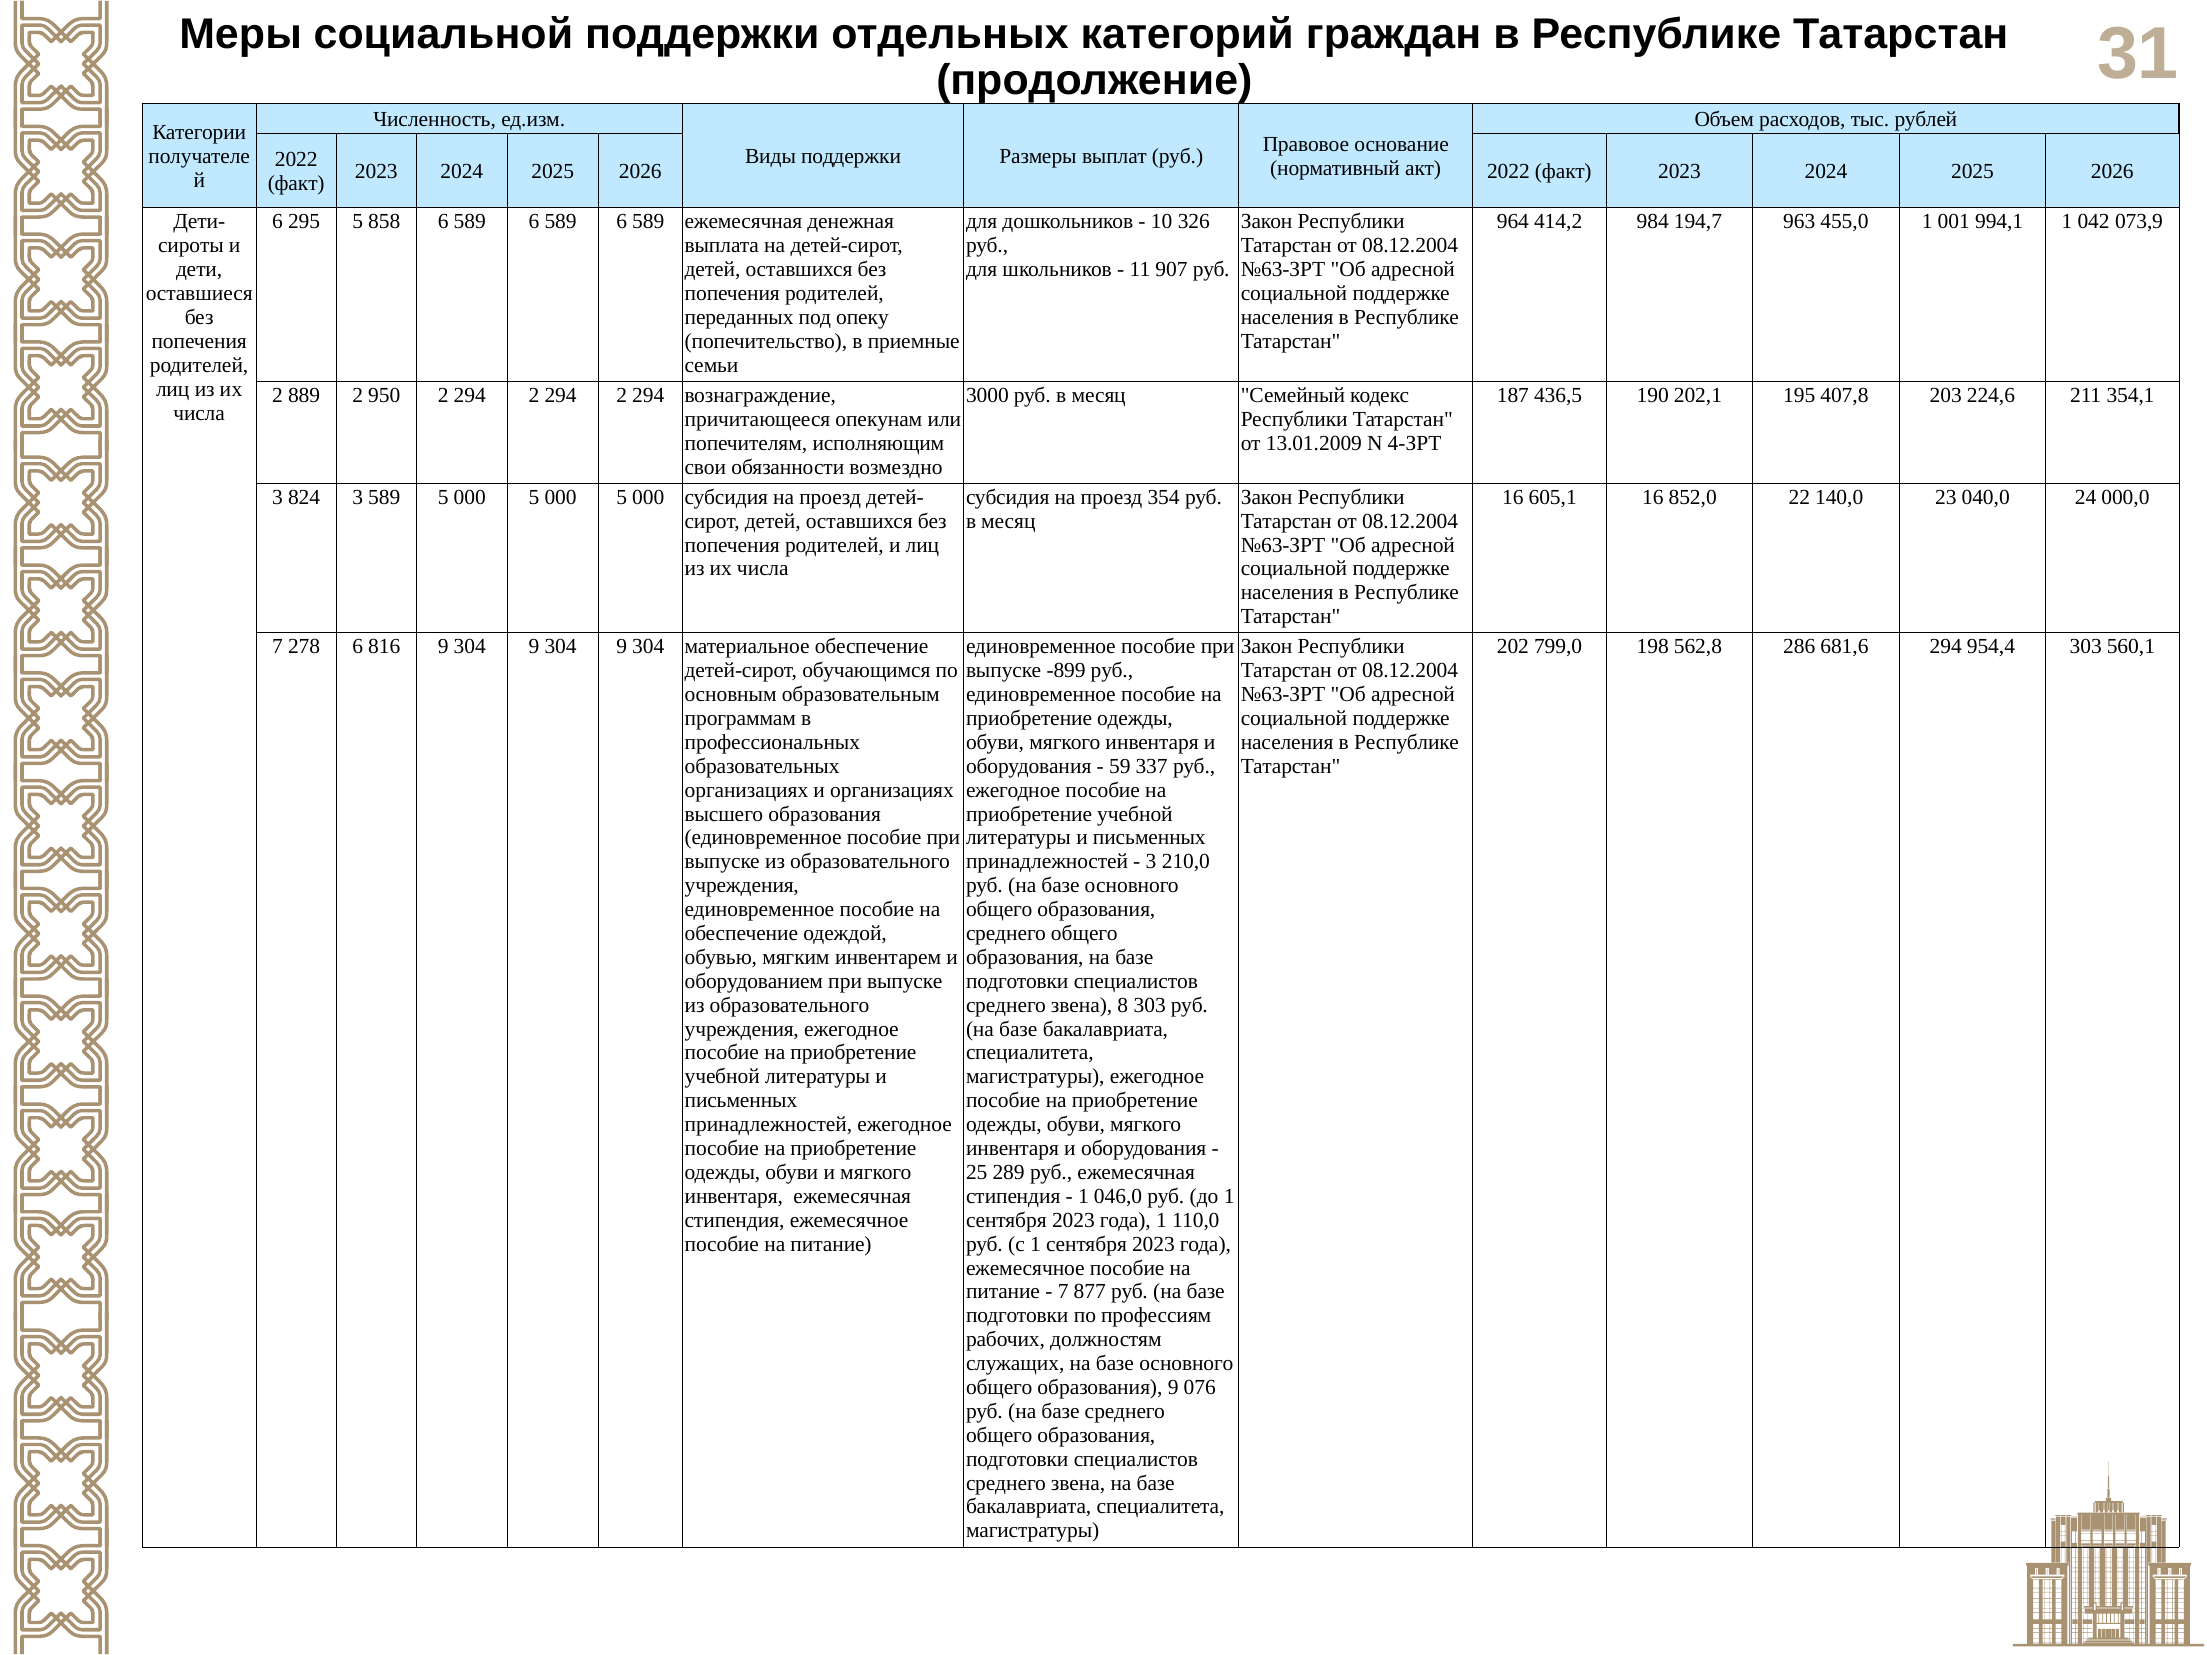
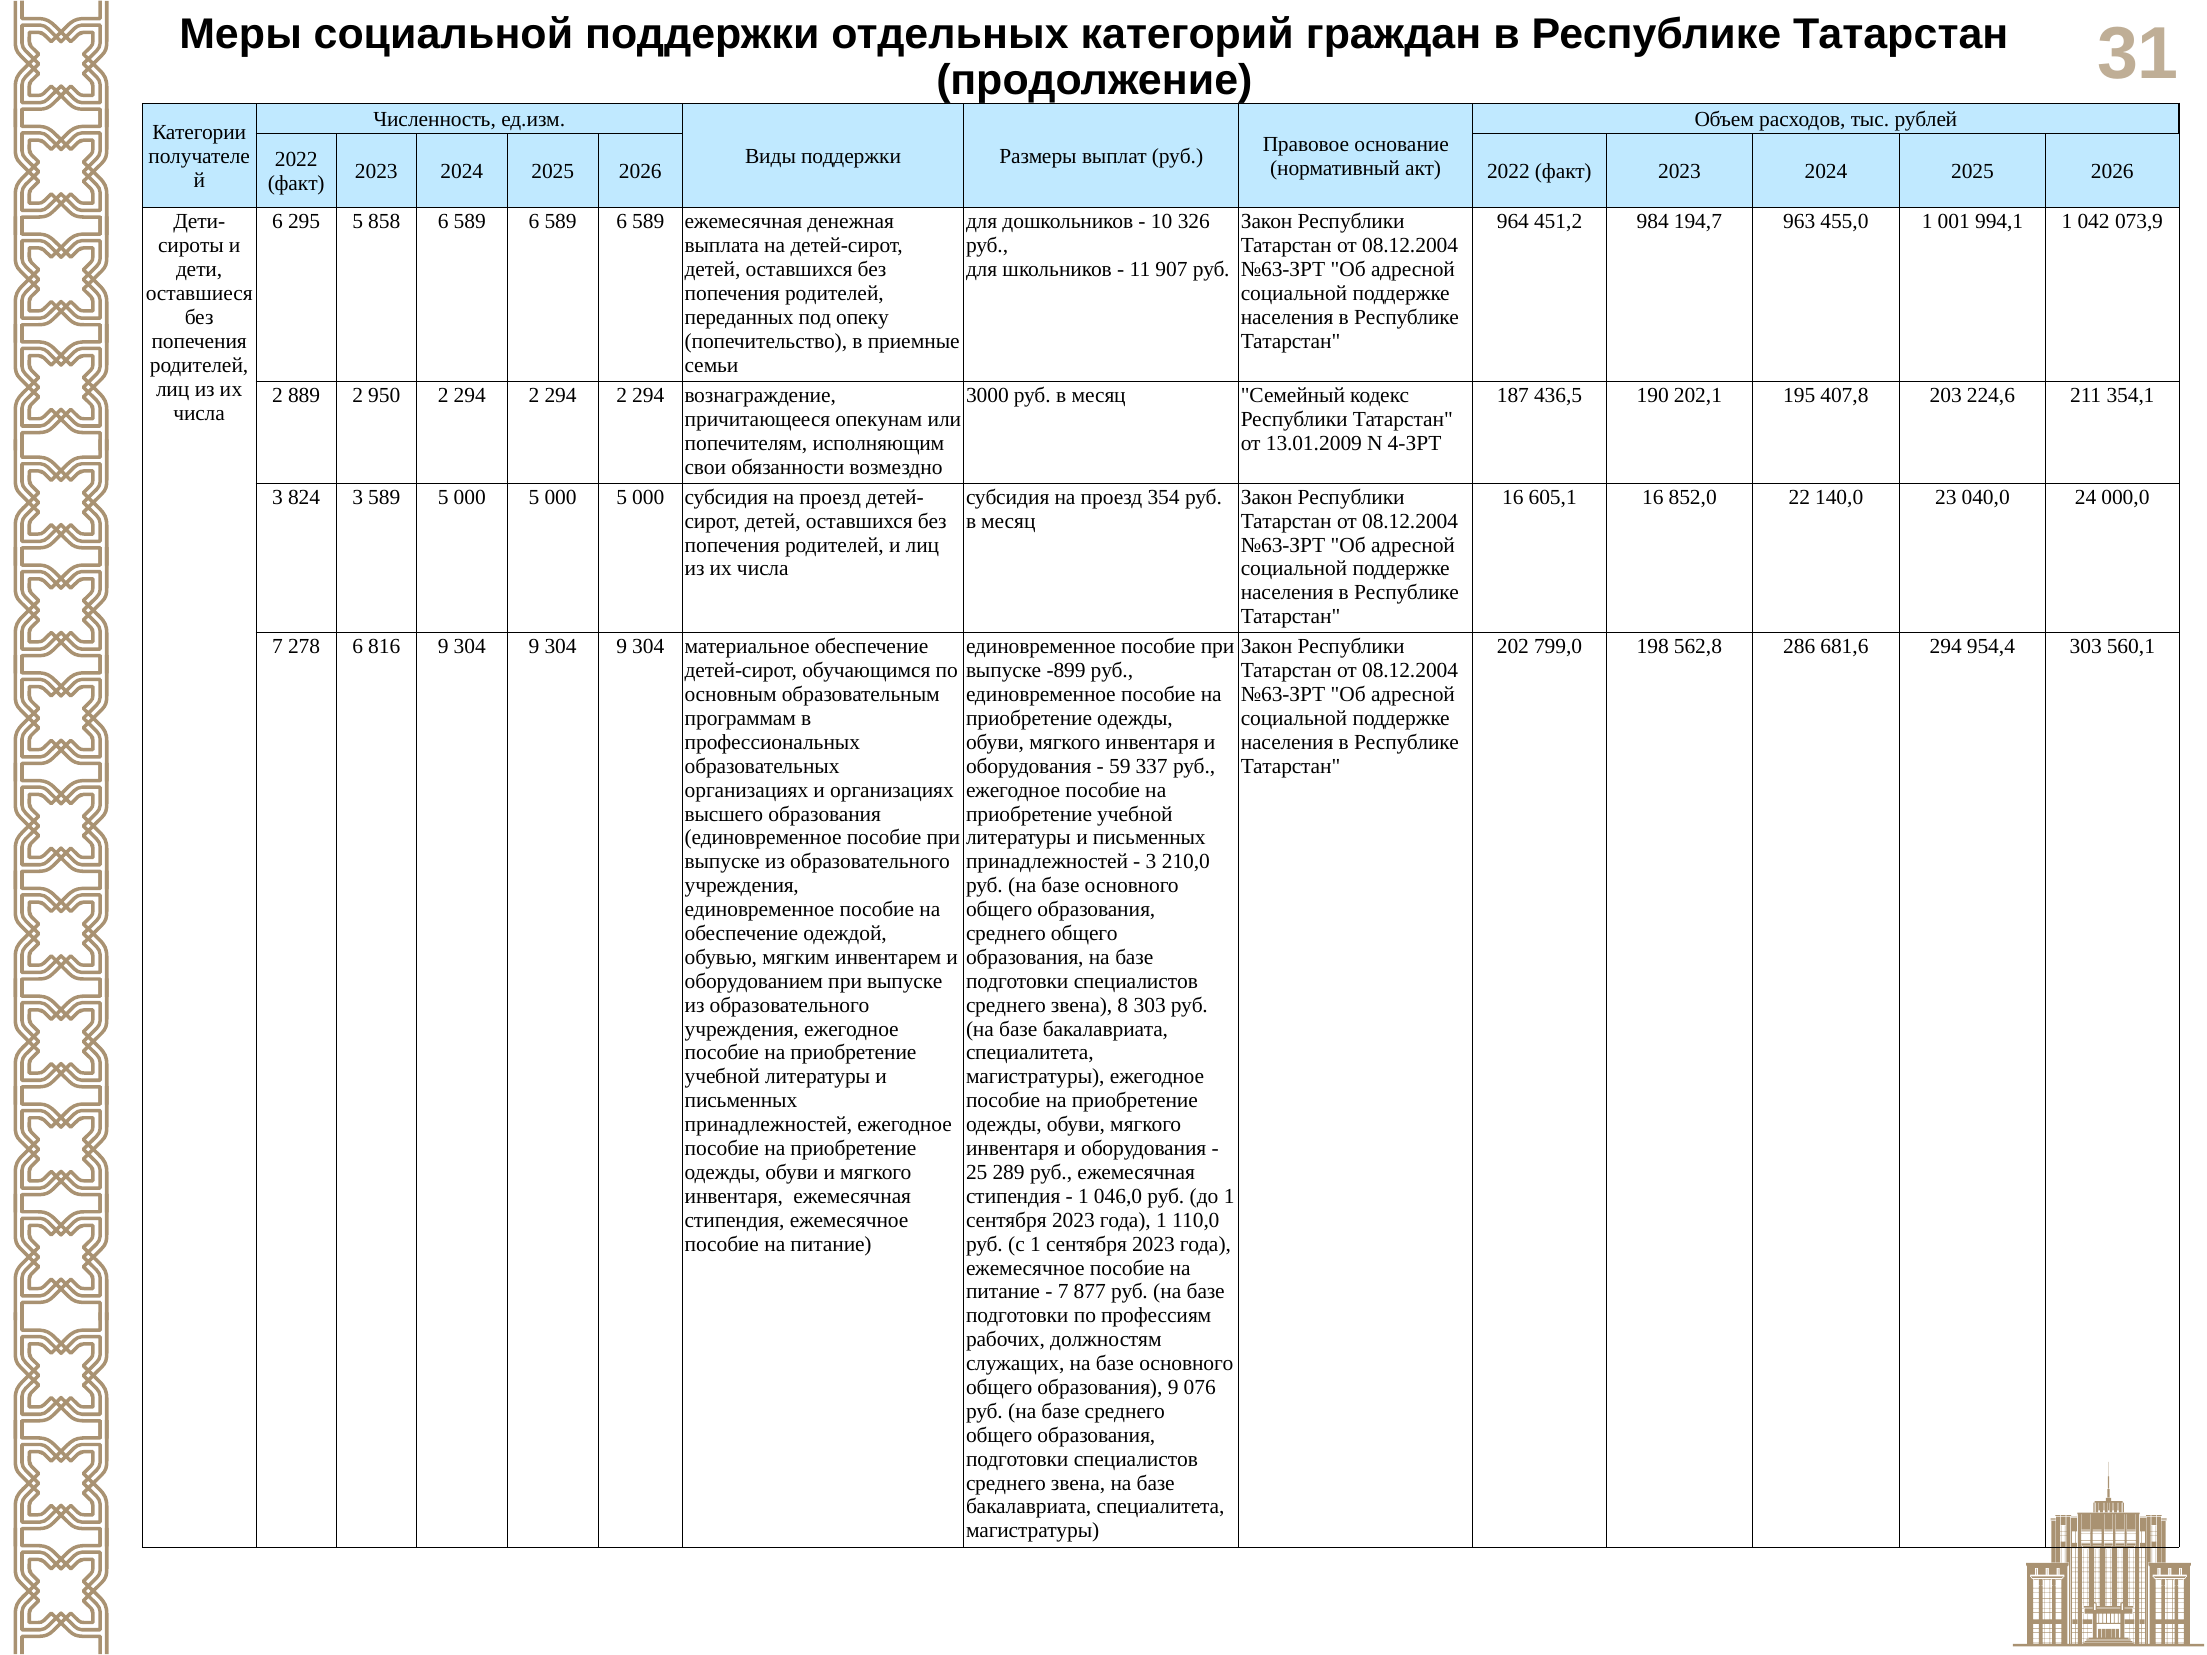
414,2: 414,2 -> 451,2 (1558, 222)
